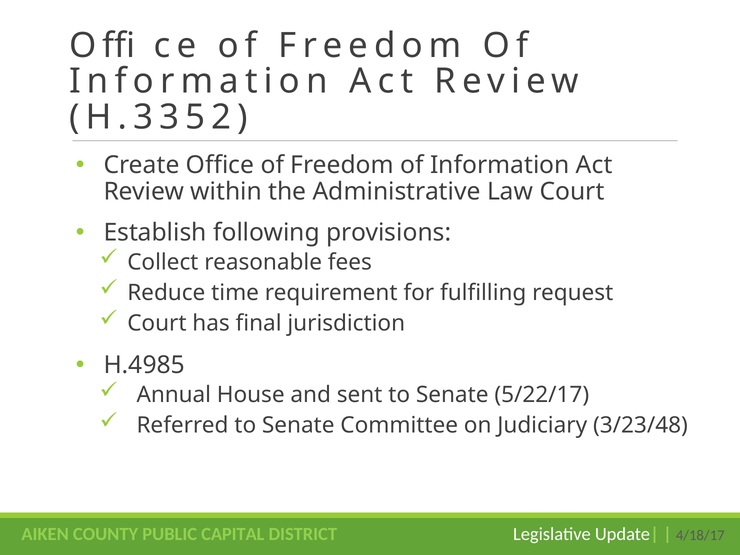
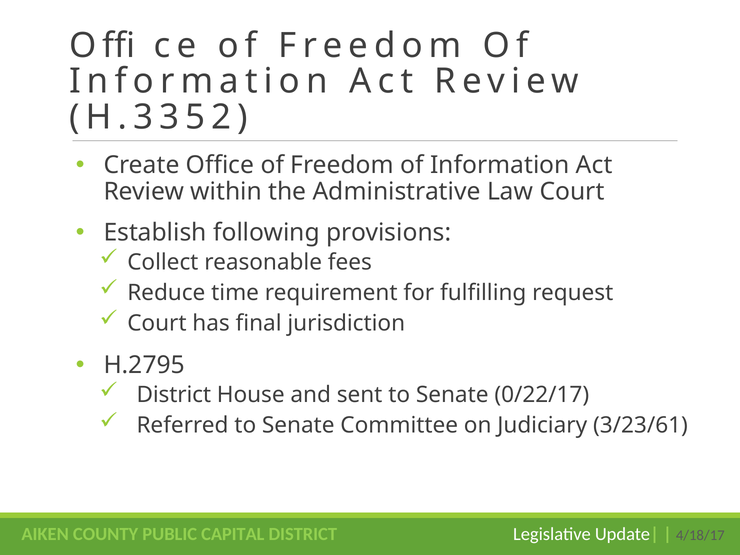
H.4985: H.4985 -> H.2795 (144, 365)
Annual: Annual -> District (174, 395)
5/22/17: 5/22/17 -> 0/22/17 (542, 395)
3/23/48: 3/23/48 -> 3/23/61 (640, 425)
